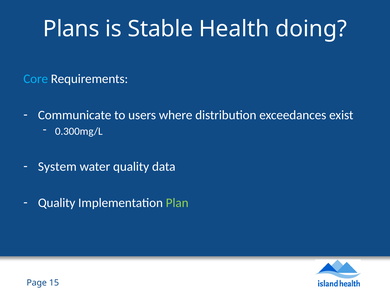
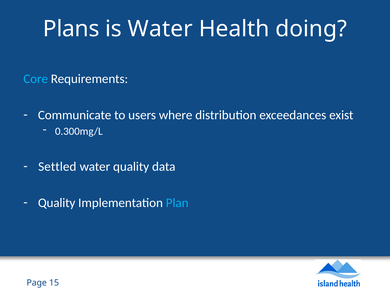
is Stable: Stable -> Water (160, 29)
System: System -> Settled (57, 167)
Plan colour: light green -> light blue (177, 203)
